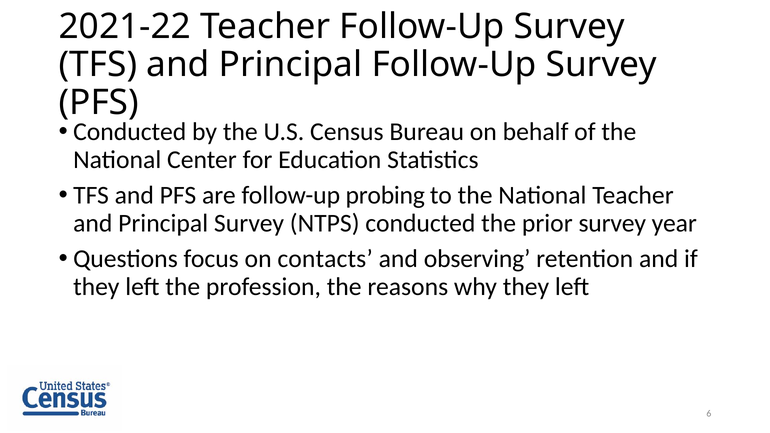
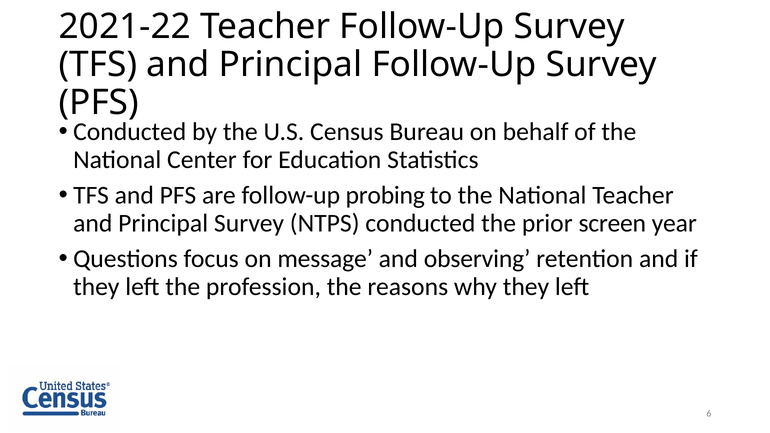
prior survey: survey -> screen (612, 223)
contacts: contacts -> message (325, 259)
